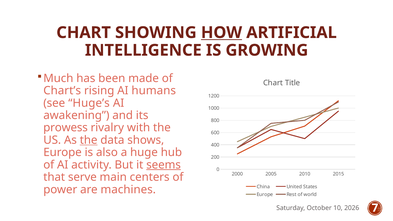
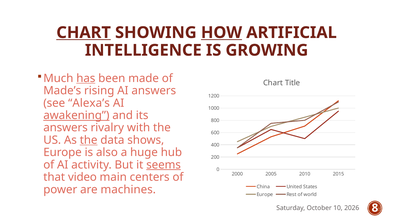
CHART underline: none -> present (84, 33)
has underline: none -> present (86, 78)
Chart’s: Chart’s -> Made’s (62, 91)
AI humans: humans -> answers (154, 91)
Huge’s: Huge’s -> Alexa’s (89, 103)
awakening underline: none -> present (76, 115)
prowess: prowess -> answers (66, 128)
serve: serve -> video (82, 177)
7: 7 -> 8 (375, 208)
